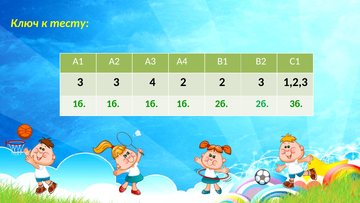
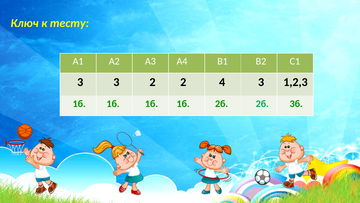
3 4: 4 -> 2 (153, 82)
2 2: 2 -> 4 (222, 82)
